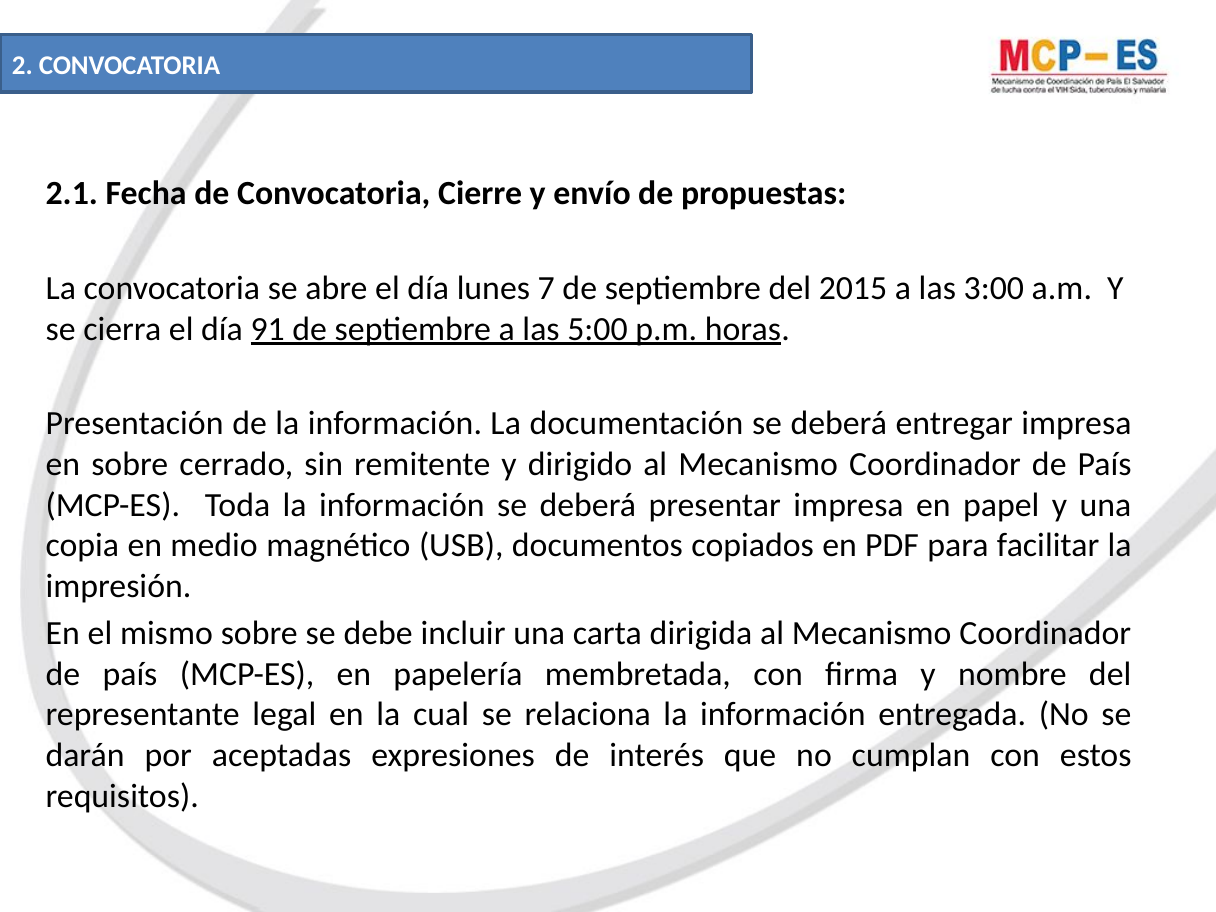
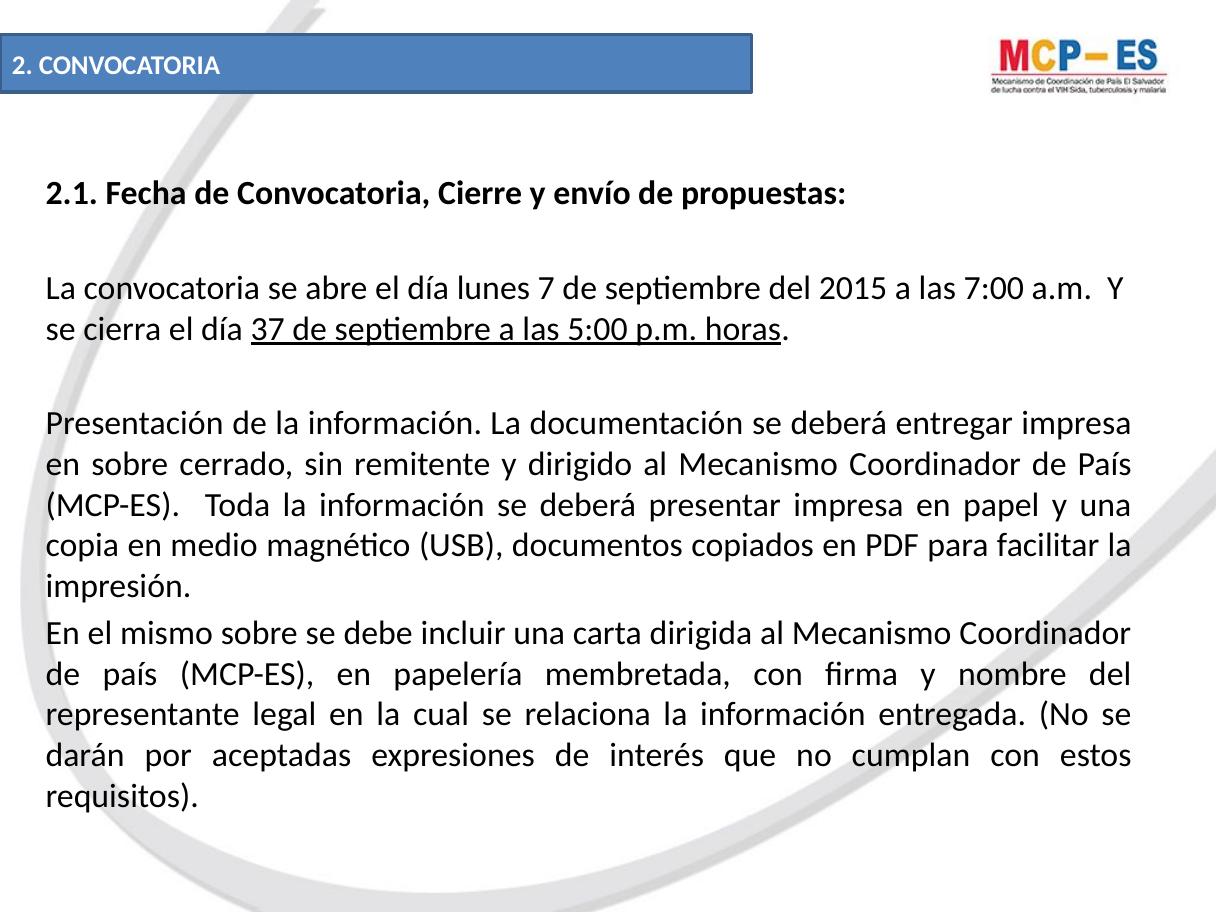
3:00: 3:00 -> 7:00 (994, 288)
91: 91 -> 37 (268, 329)
